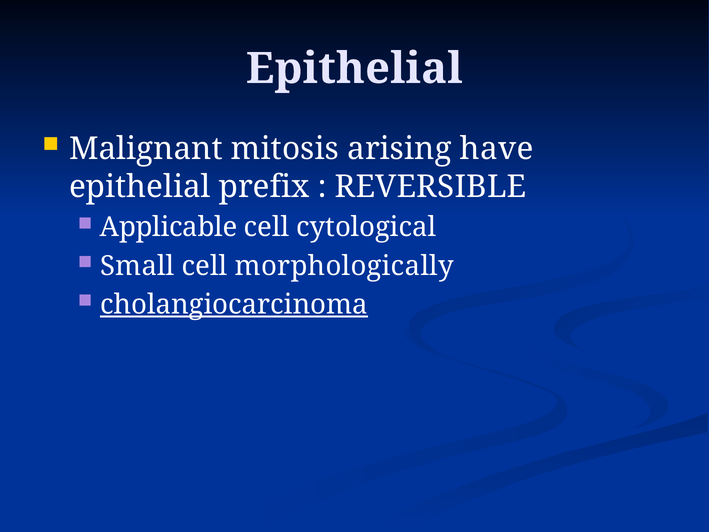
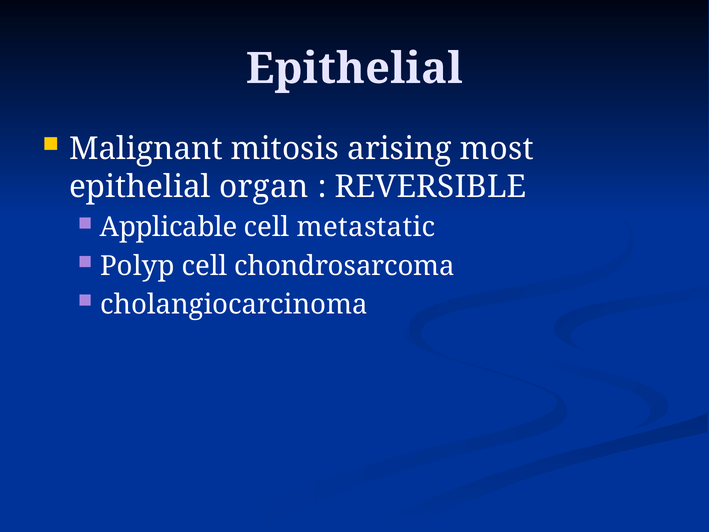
have: have -> most (497, 149)
prefix: prefix -> organ (264, 187)
cytological: cytological -> metastatic (366, 227)
Small: Small -> Polyp (137, 266)
morphologically: morphologically -> chondrosarcoma (345, 266)
cholangiocarcinoma underline: present -> none (234, 305)
